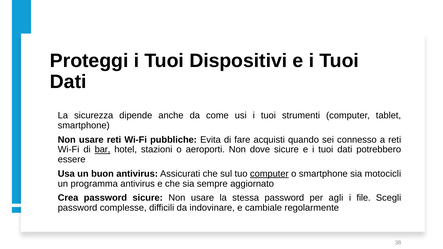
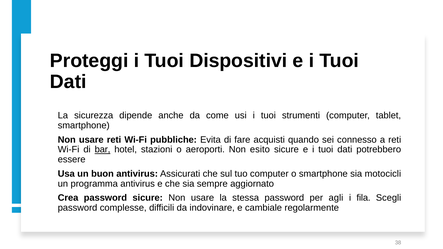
dove: dove -> esito (260, 150)
computer underline: present -> none (269, 174)
file: file -> fila (364, 198)
